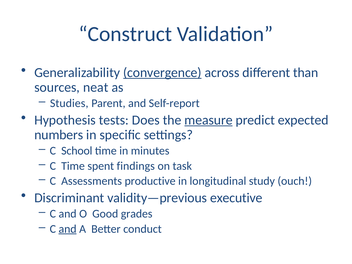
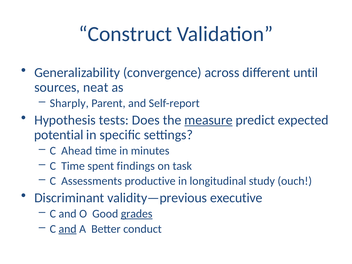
convergence underline: present -> none (162, 73)
than: than -> until (306, 73)
Studies: Studies -> Sharply (69, 103)
numbers: numbers -> potential (59, 135)
School: School -> Ahead (77, 151)
grades underline: none -> present (137, 214)
